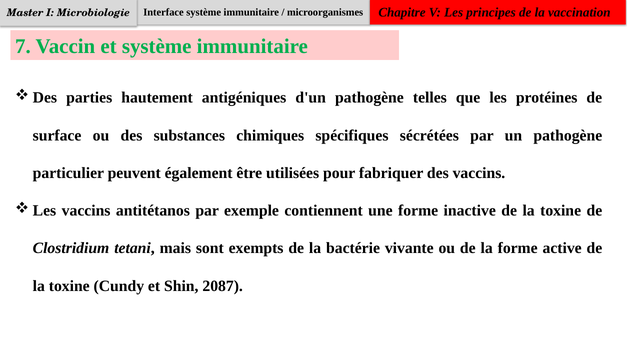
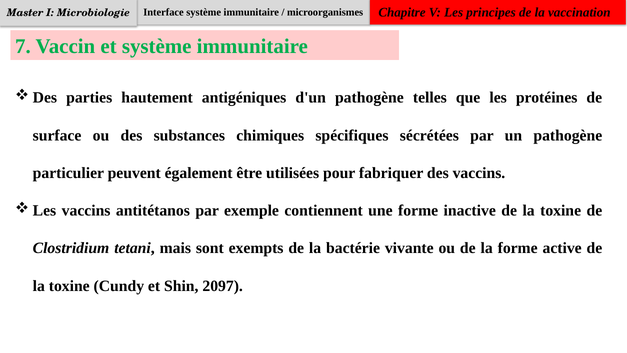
2087: 2087 -> 2097 (223, 286)
